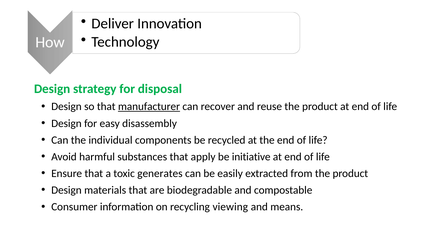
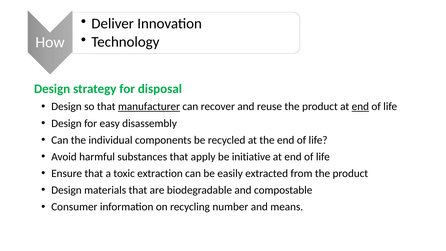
end underline: none -> present (360, 107)
generates: generates -> extraction (160, 173)
viewing: viewing -> number (230, 207)
